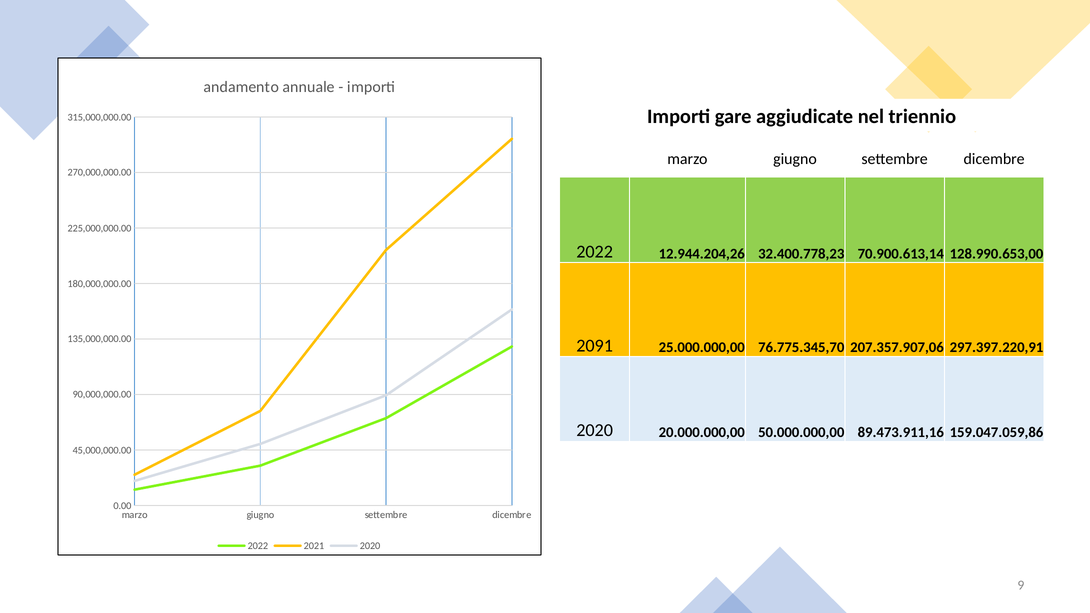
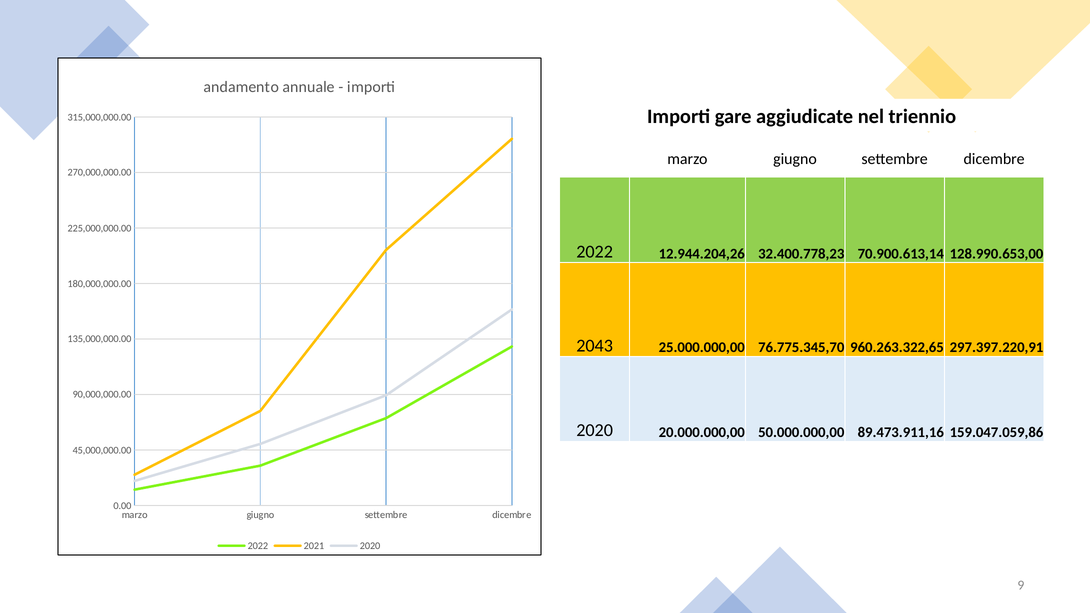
2091: 2091 -> 2043 (595, 346)
207.357.907,06: 207.357.907,06 -> 960.263.322,65 (897, 348)
